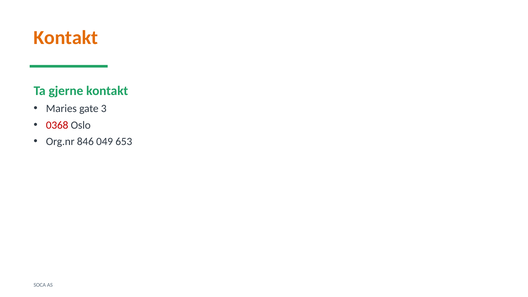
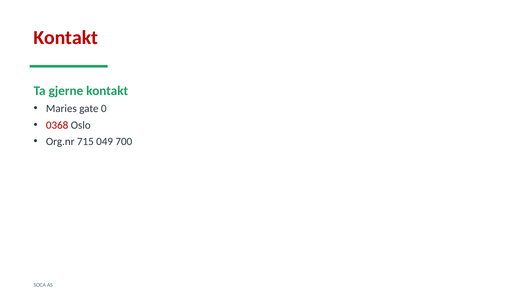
Kontakt colour: orange -> red (66, 38)
3: 3 -> 0 (104, 109)
846: 846 -> 715 (85, 142)
653: 653 -> 700 (124, 142)
